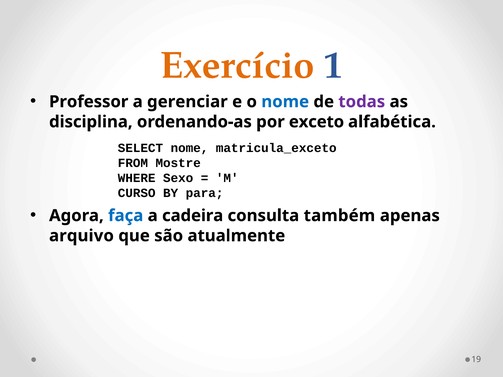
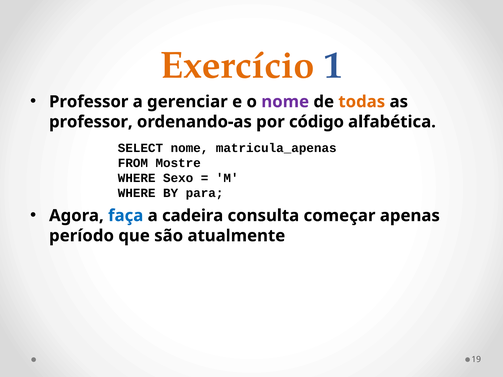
nome colour: blue -> purple (285, 102)
todas colour: purple -> orange (362, 102)
disciplina: disciplina -> professor (91, 122)
exceto: exceto -> código (316, 122)
matricula_exceto: matricula_exceto -> matricula_apenas (276, 148)
CURSO: CURSO -> WHERE (137, 193)
também: também -> começar (339, 216)
arquivo: arquivo -> período (82, 236)
